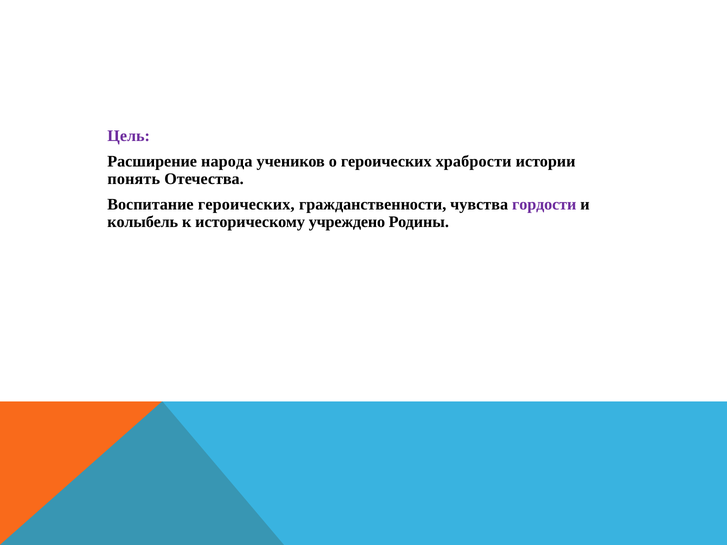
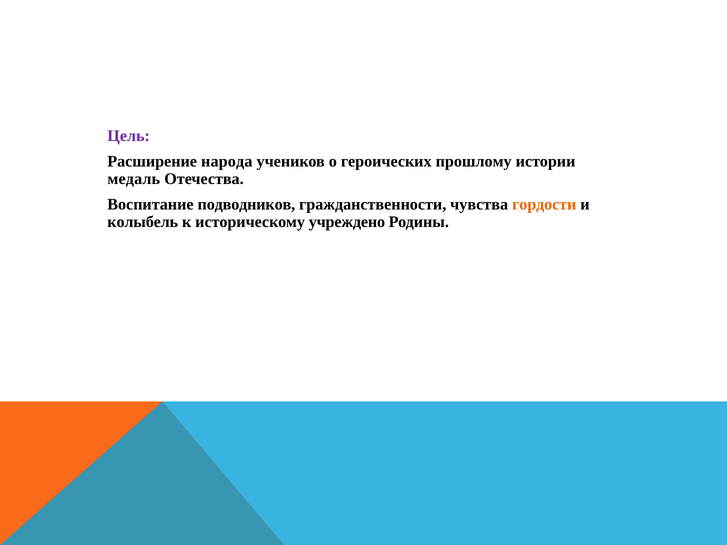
храбрости: храбрости -> прошлому (474, 162)
понять: понять -> медаль (134, 179)
Воспитание героических: героических -> подводников (246, 205)
гордости colour: purple -> orange (544, 205)
